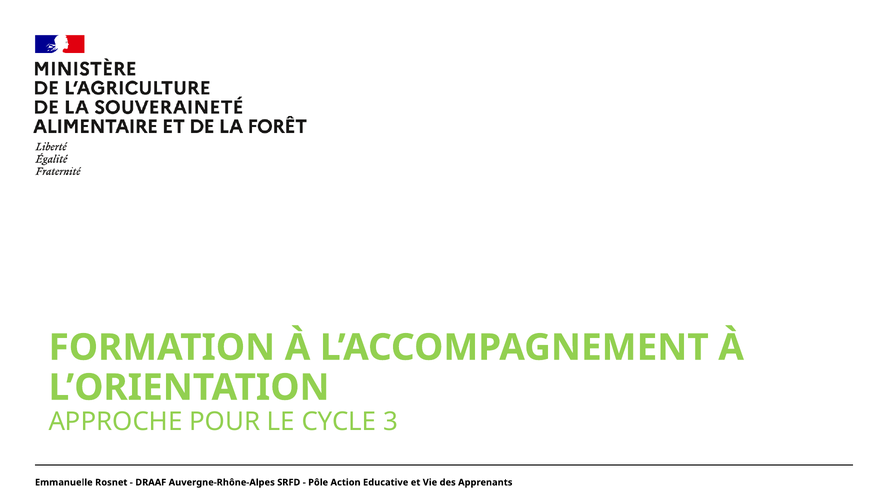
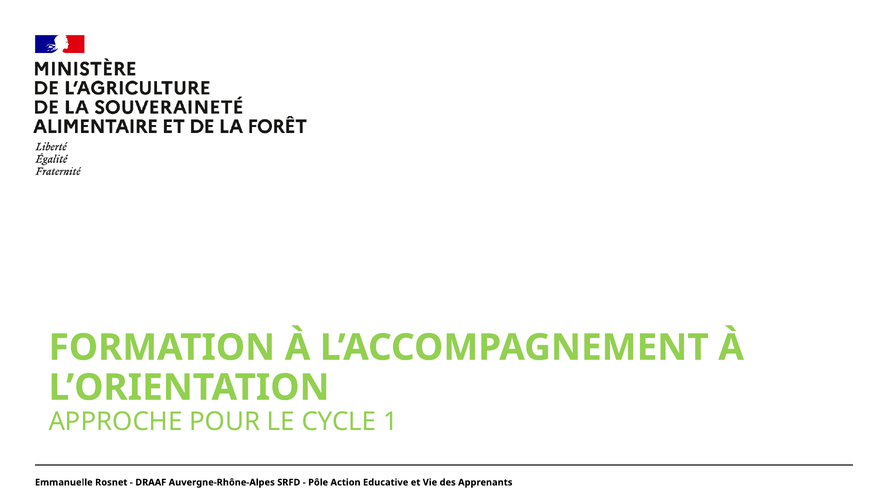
3: 3 -> 1 (390, 421)
